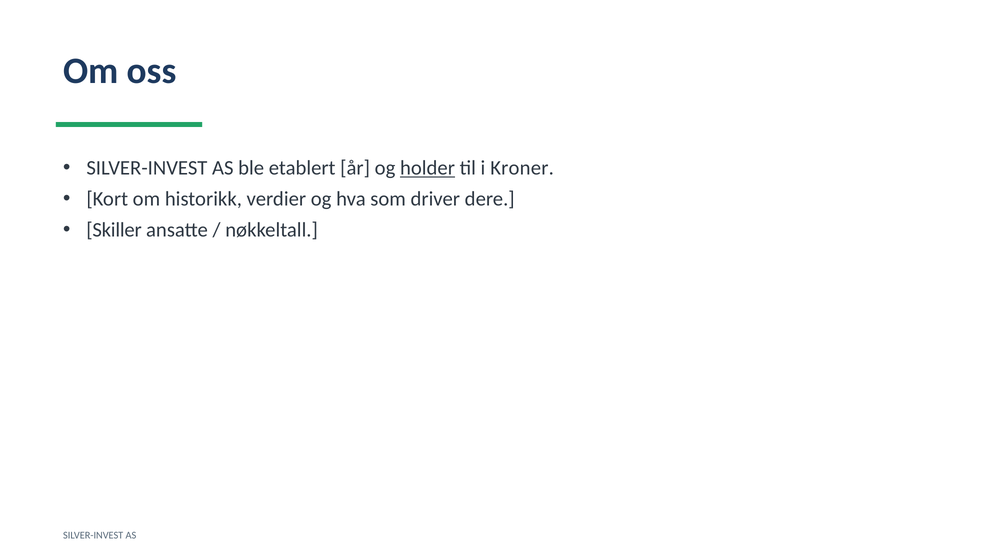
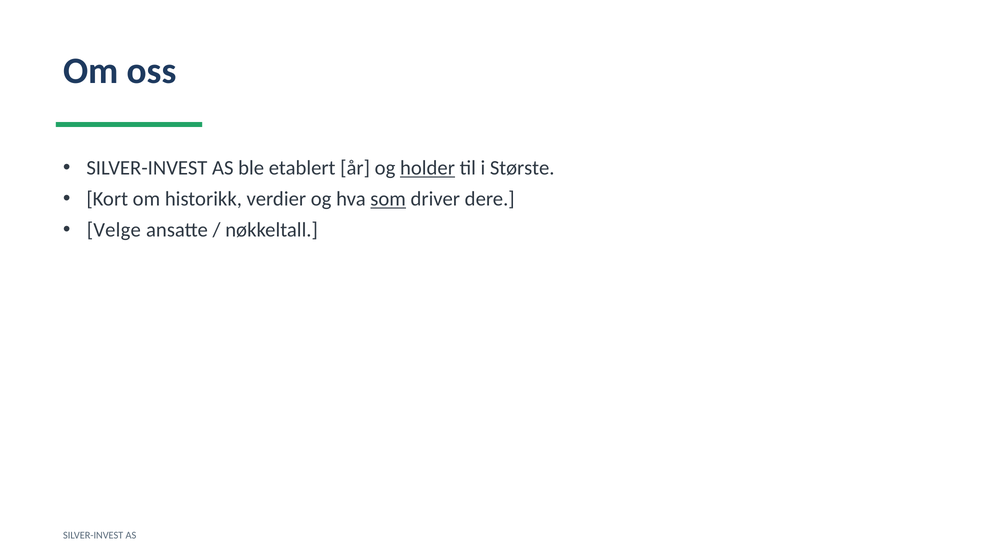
Kroner: Kroner -> Største (522, 168)
som underline: none -> present (388, 199)
Skiller: Skiller -> Velge (114, 230)
